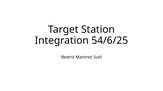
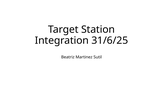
54/6/25: 54/6/25 -> 31/6/25 (110, 41)
